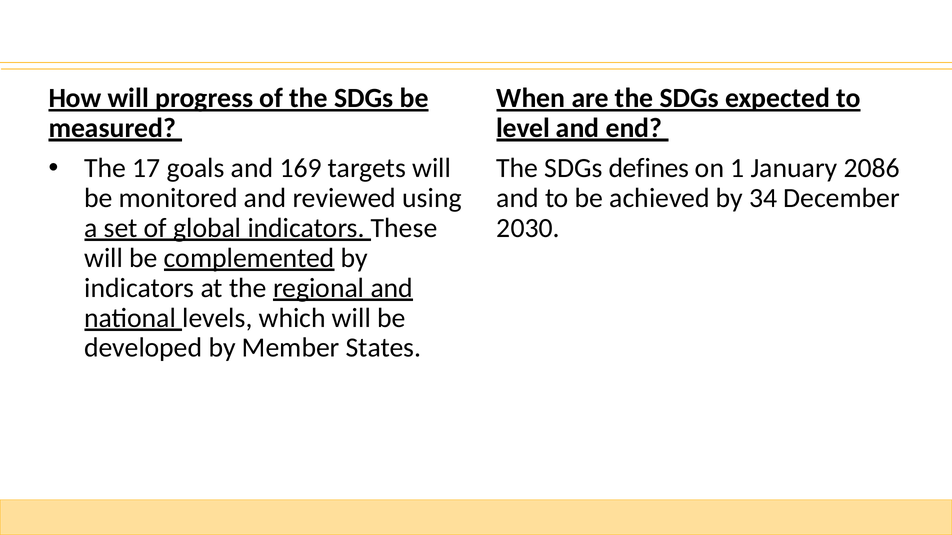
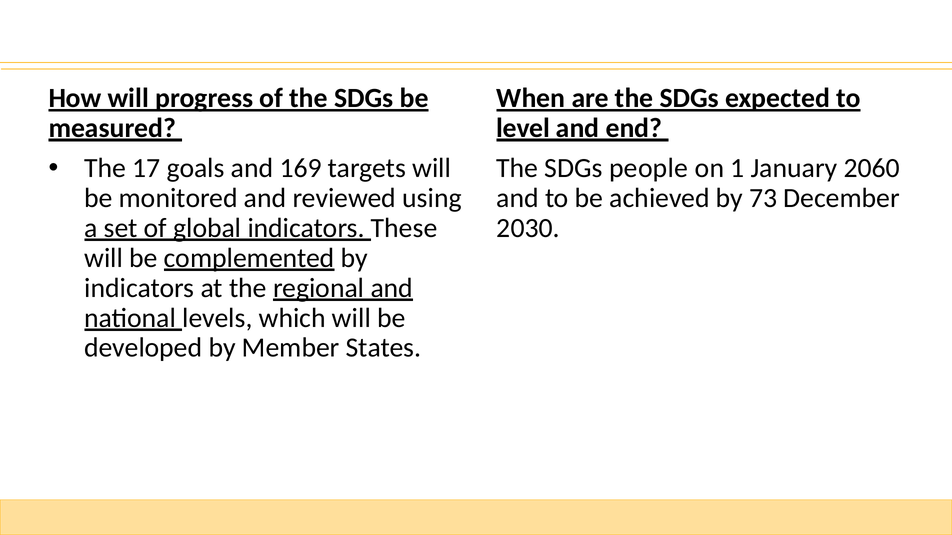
defines: defines -> people (649, 168)
2086: 2086 -> 2060 (872, 168)
34: 34 -> 73 (763, 198)
